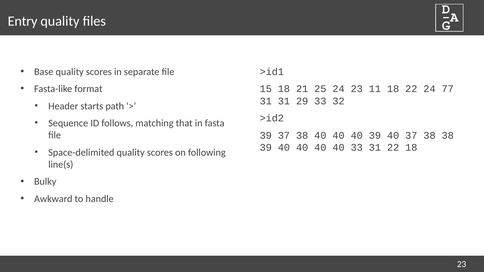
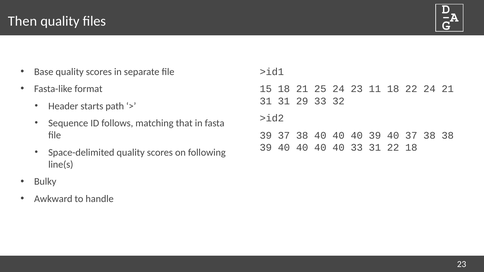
Entry: Entry -> Then (22, 21)
24 77: 77 -> 21 (448, 89)
